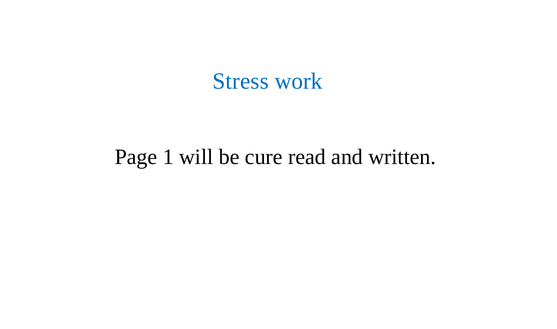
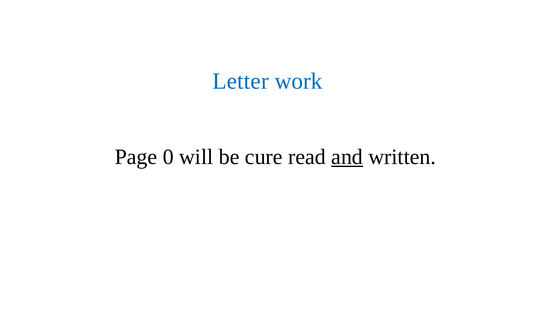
Stress: Stress -> Letter (241, 81)
1: 1 -> 0 (168, 157)
and underline: none -> present (347, 157)
